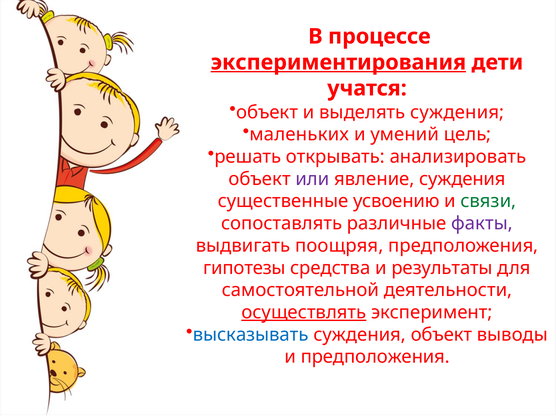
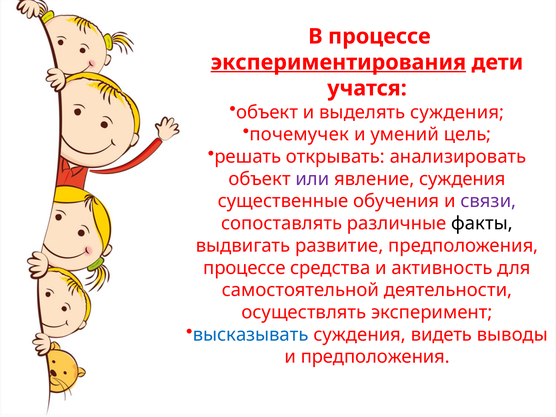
маленьких: маленьких -> почемучек (299, 134)
усвоению: усвоению -> обучения (396, 201)
связи colour: green -> purple (488, 201)
факты colour: purple -> black (482, 223)
поощряя: поощряя -> развитие (339, 246)
гипотезы: гипотезы -> процессе (244, 268)
результаты: результаты -> активность (442, 268)
осуществлять underline: present -> none (304, 312)
суждения объект: объект -> видеть (441, 335)
